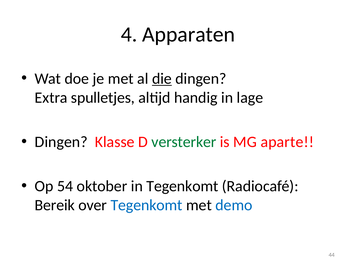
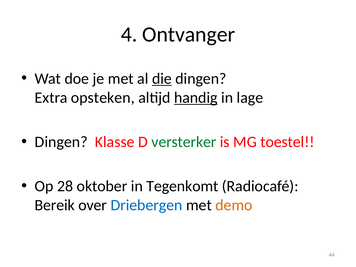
Apparaten: Apparaten -> Ontvanger (189, 34)
spulletjes: spulletjes -> opsteken (103, 98)
handig underline: none -> present (196, 98)
aparte: aparte -> toestel (287, 142)
54: 54 -> 28 (65, 186)
over Tegenkomt: Tegenkomt -> Driebergen (147, 205)
demo colour: blue -> orange (234, 205)
